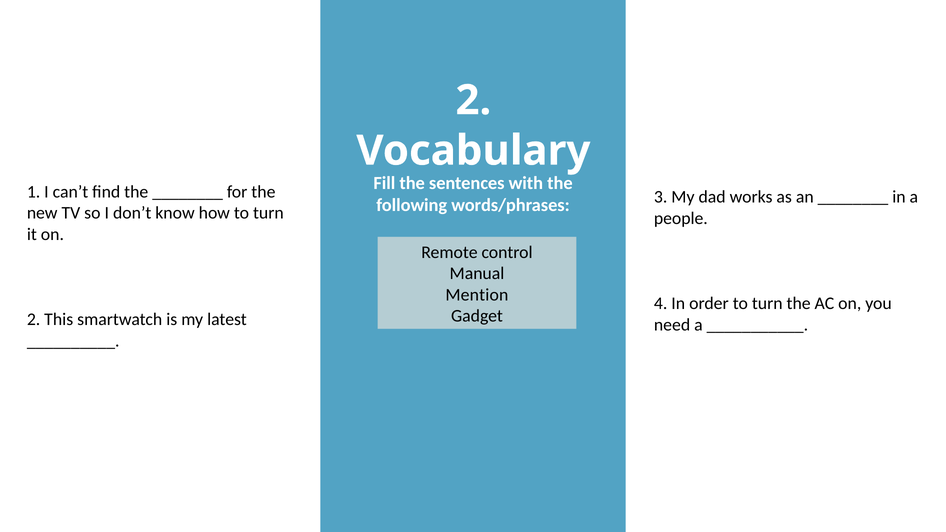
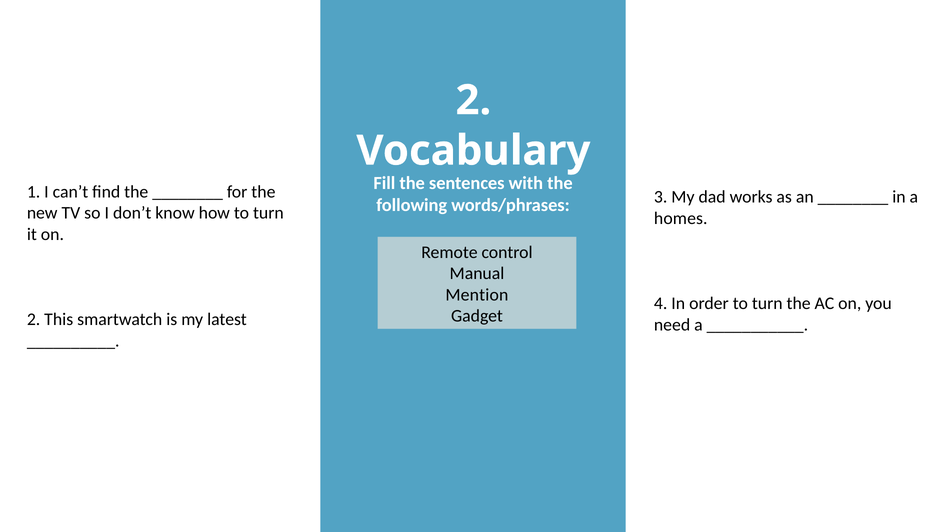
people: people -> homes (681, 218)
